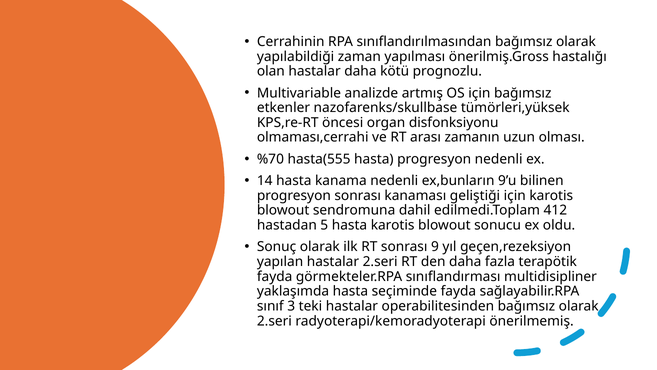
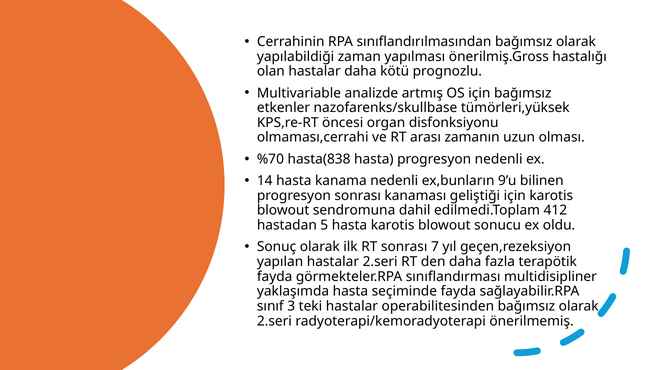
hasta(555: hasta(555 -> hasta(838 (319, 159)
9: 9 -> 7 (435, 247)
